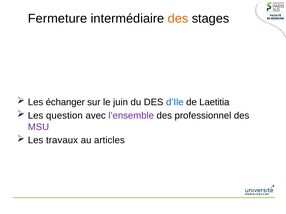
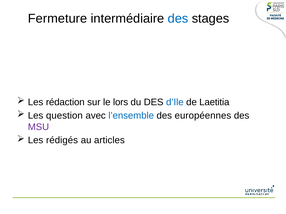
des colour: orange -> blue (178, 19)
échanger: échanger -> rédaction (65, 102)
juin: juin -> lors (121, 102)
l’ensemble colour: purple -> blue (131, 116)
professionnel: professionnel -> européennes (203, 116)
travaux: travaux -> rédigés (62, 141)
